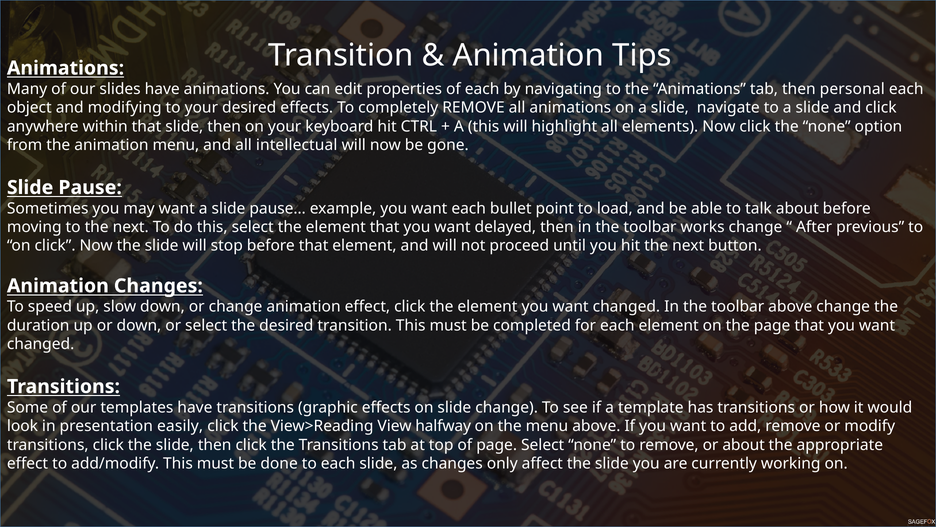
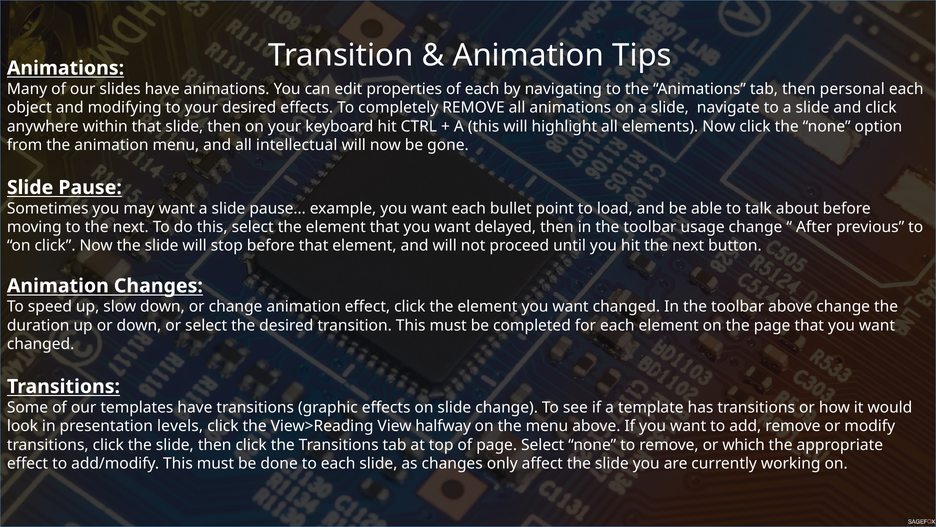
works: works -> usage (703, 227)
easily: easily -> levels (180, 426)
or about: about -> which (744, 444)
